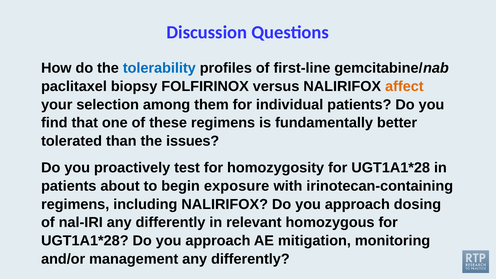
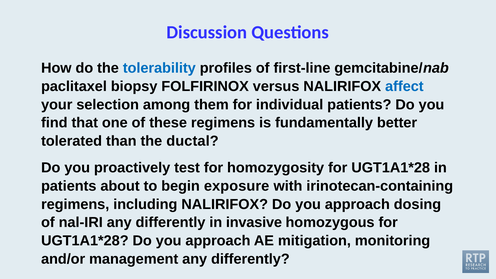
affect colour: orange -> blue (404, 86)
issues: issues -> ductal (193, 141)
relevant: relevant -> invasive (254, 222)
